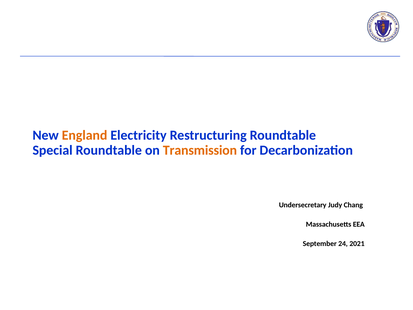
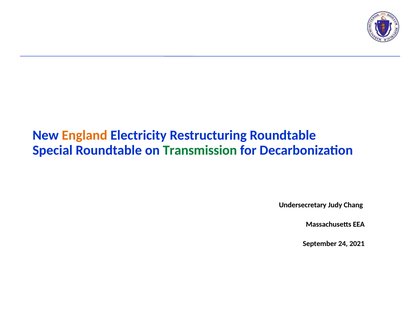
Transmission colour: orange -> green (200, 150)
